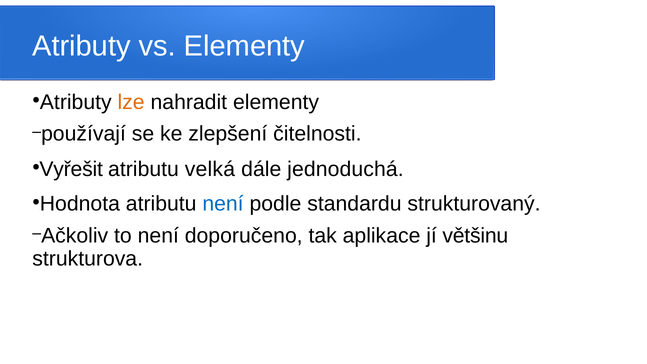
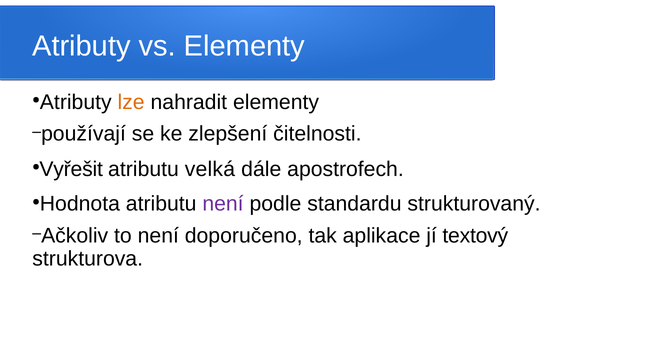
jednoduchá: jednoduchá -> apostrofech (345, 169)
není colour: blue -> purple (223, 204)
většinu: většinu -> textový (475, 236)
